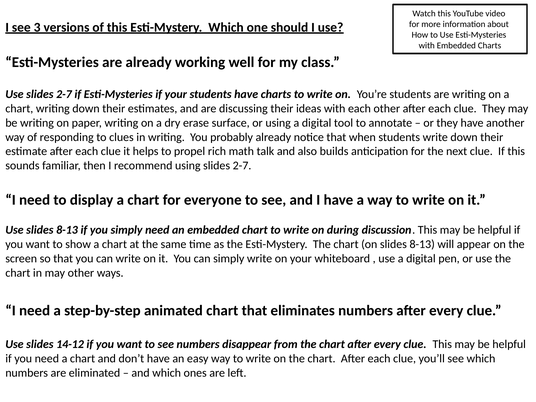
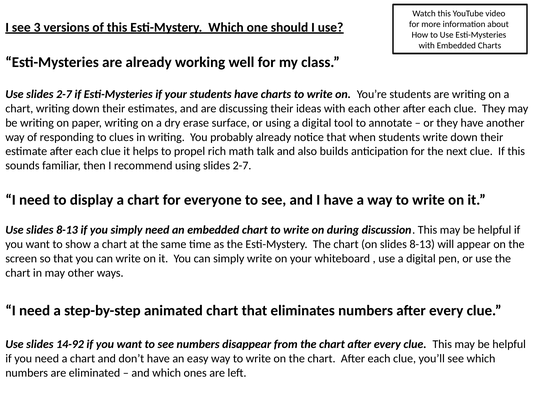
14-12: 14-12 -> 14-92 (70, 344)
